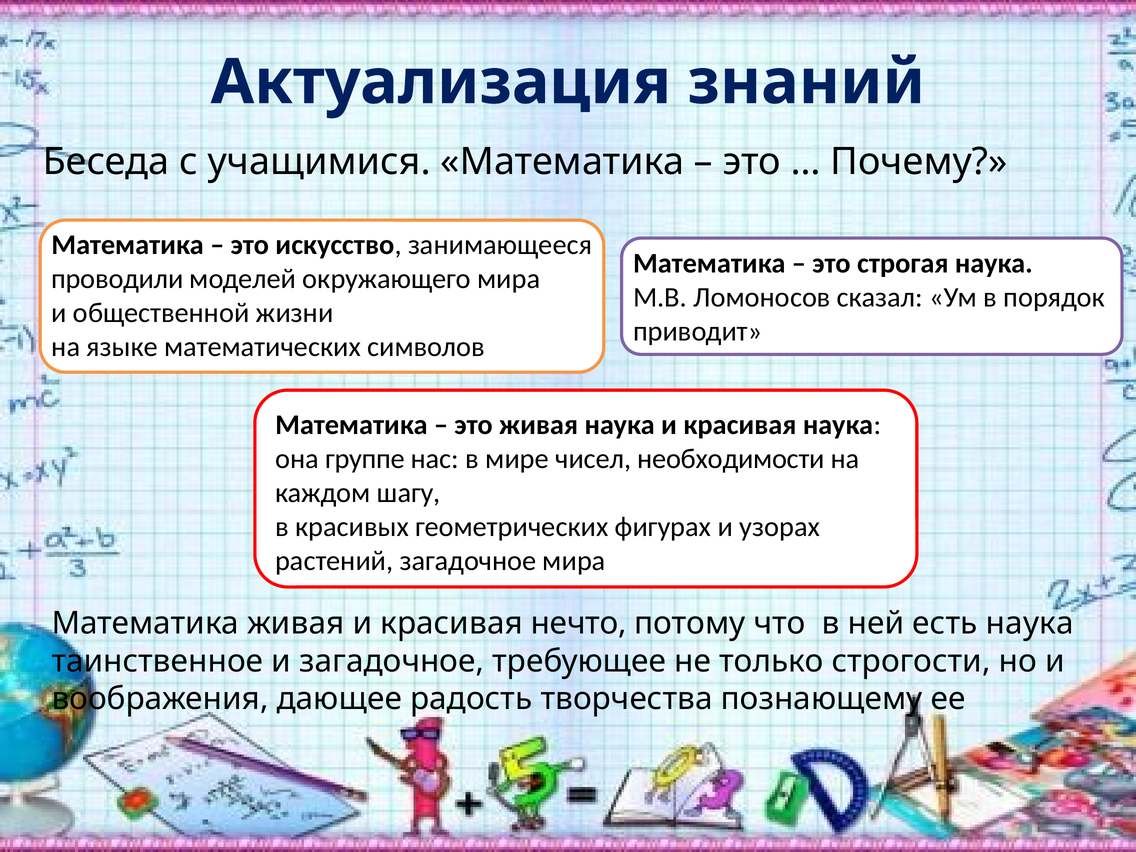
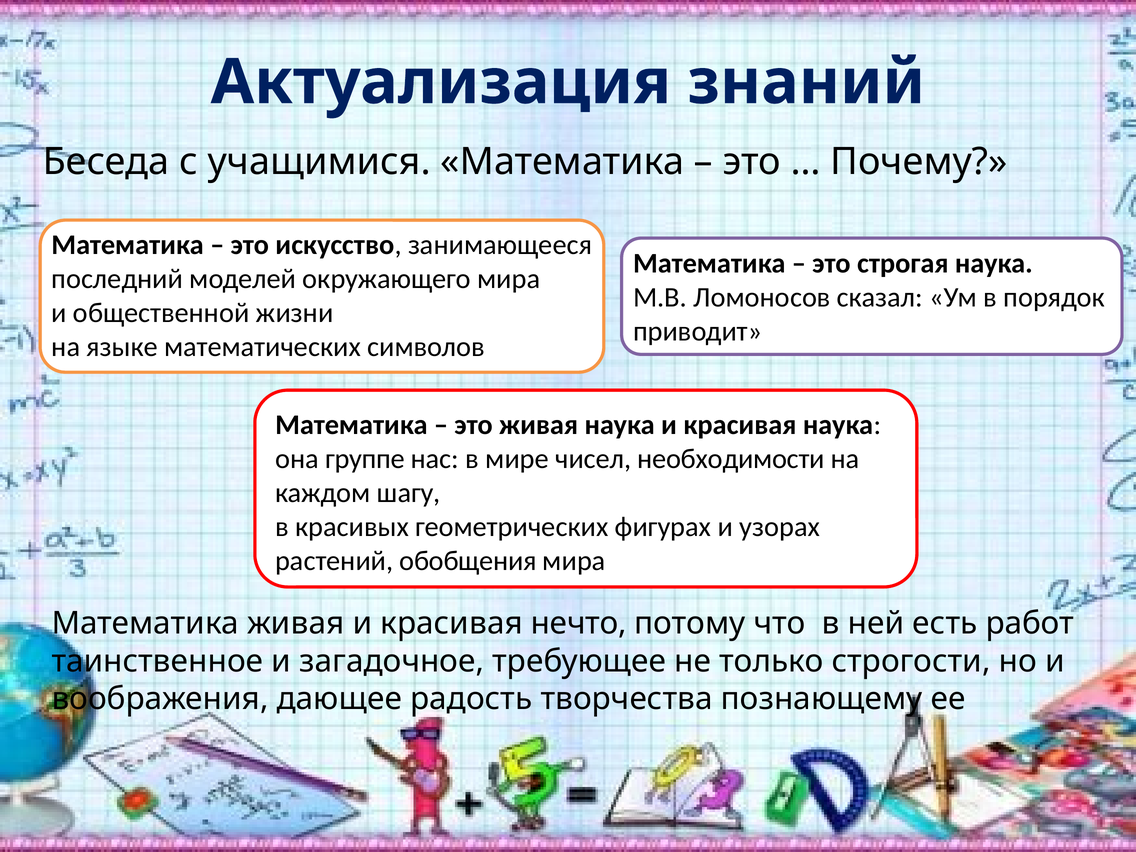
проводили: проводили -> последний (117, 279)
растений загадочное: загадочное -> обобщения (468, 561)
есть наука: наука -> работ (1030, 623)
